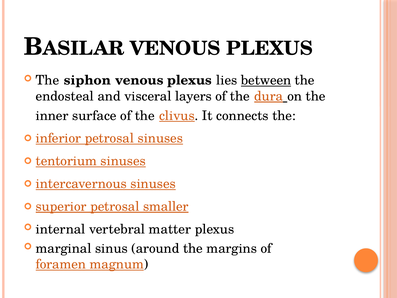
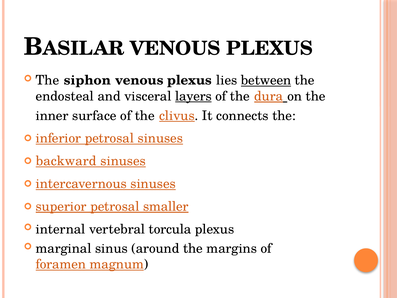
layers underline: none -> present (193, 96)
tentorium: tentorium -> backward (66, 161)
matter: matter -> torcula (170, 229)
